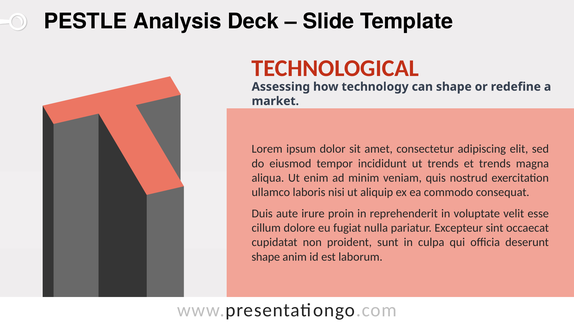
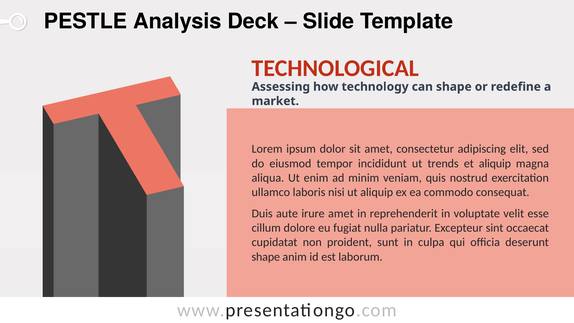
et trends: trends -> aliquip (495, 163)
irure proin: proin -> amet (341, 214)
